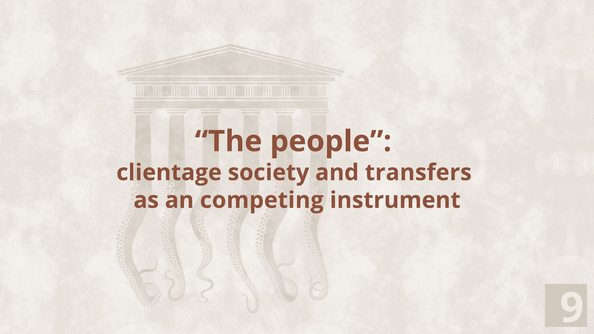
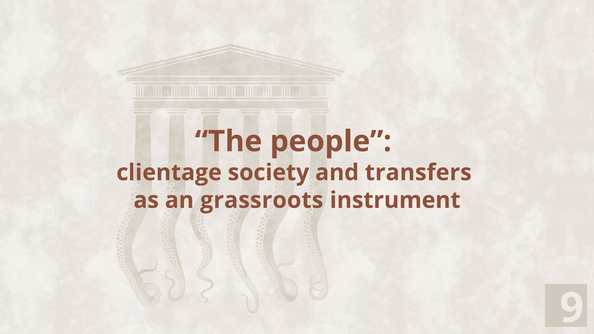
competing: competing -> grassroots (262, 200)
